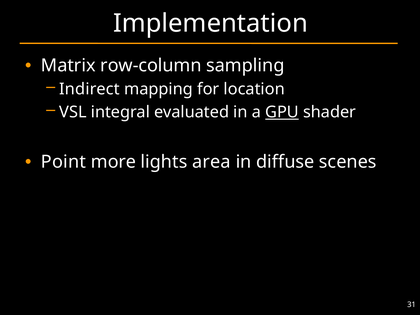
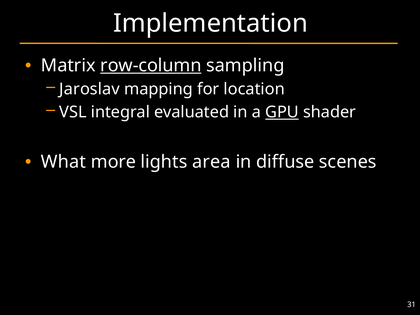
row-column underline: none -> present (151, 65)
Indirect: Indirect -> Jaroslav (90, 89)
Point: Point -> What (63, 162)
